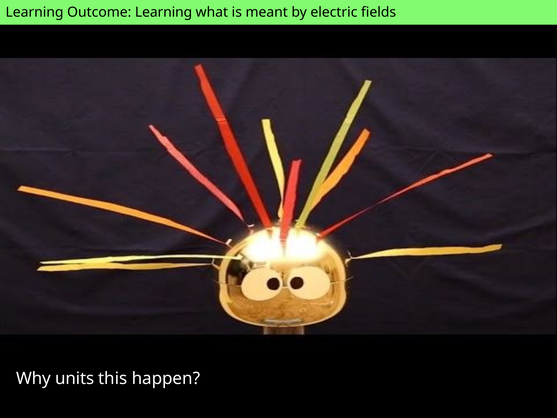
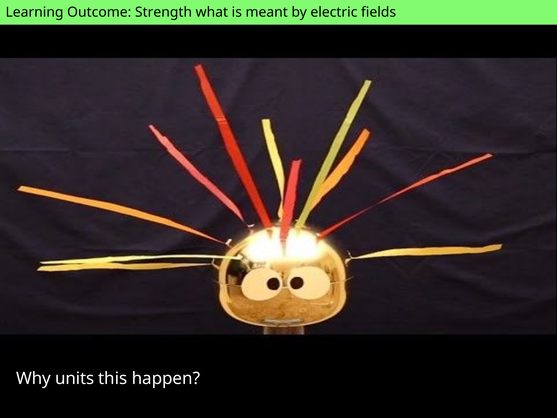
Outcome Learning: Learning -> Strength (164, 12)
